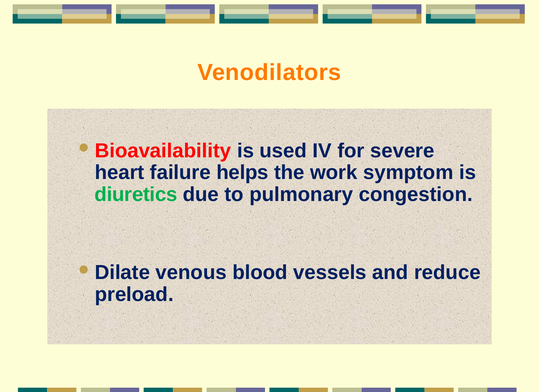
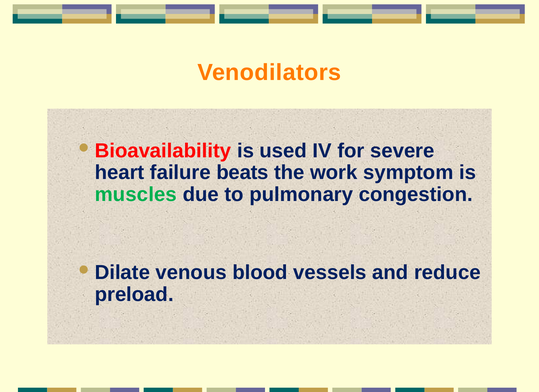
helps: helps -> beats (243, 173)
diuretics: diuretics -> muscles (136, 195)
